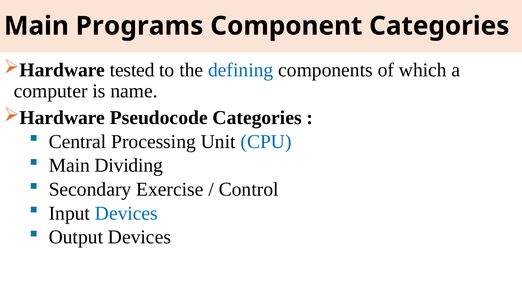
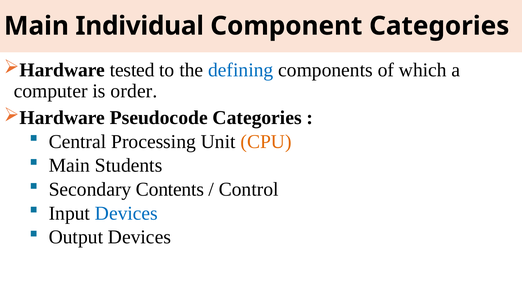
Programs: Programs -> Individual (140, 26)
name: name -> order (134, 91)
CPU colour: blue -> orange (266, 141)
Dividing: Dividing -> Students (129, 165)
Exercise: Exercise -> Contents (170, 189)
